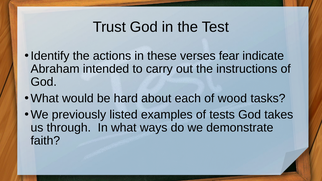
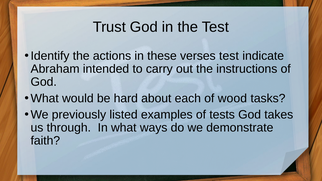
verses fear: fear -> test (229, 56)
